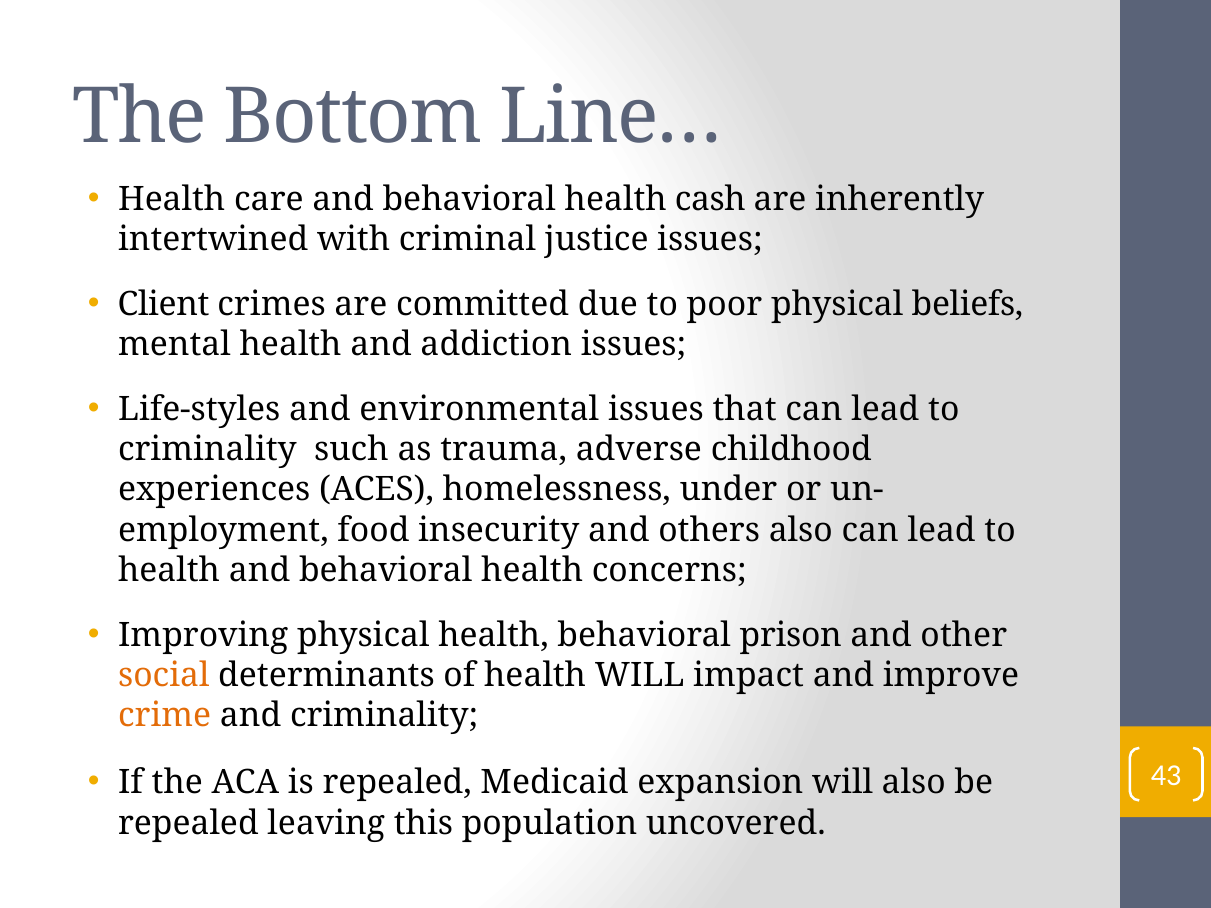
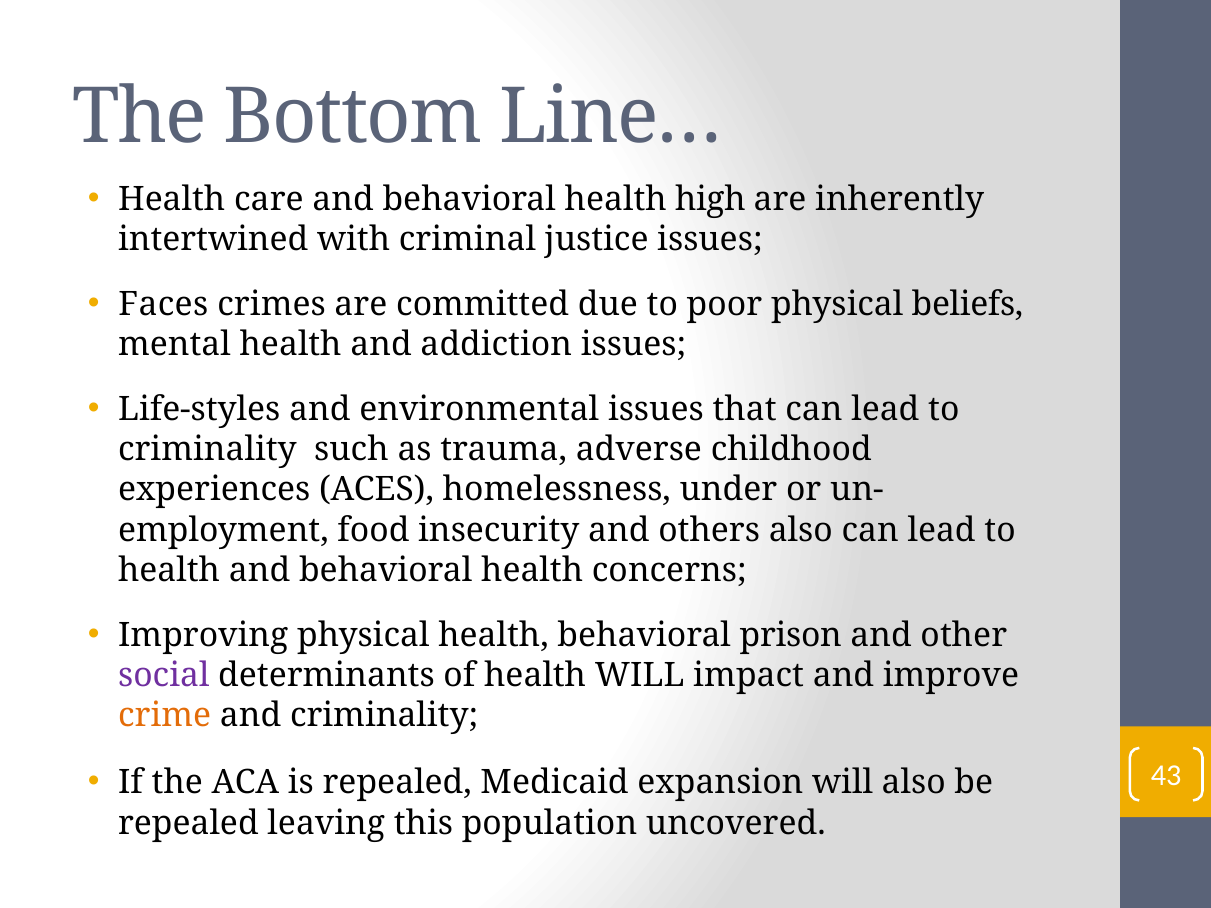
cash: cash -> high (710, 199)
Client: Client -> Faces (163, 304)
social colour: orange -> purple (164, 676)
